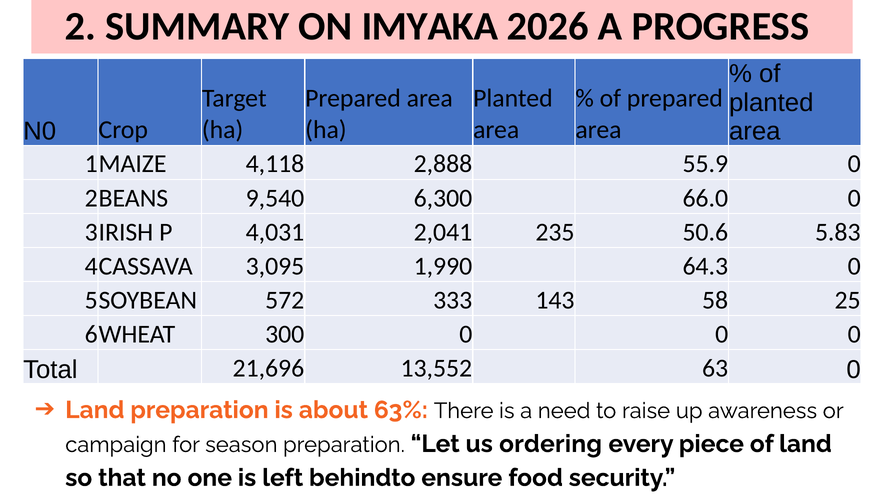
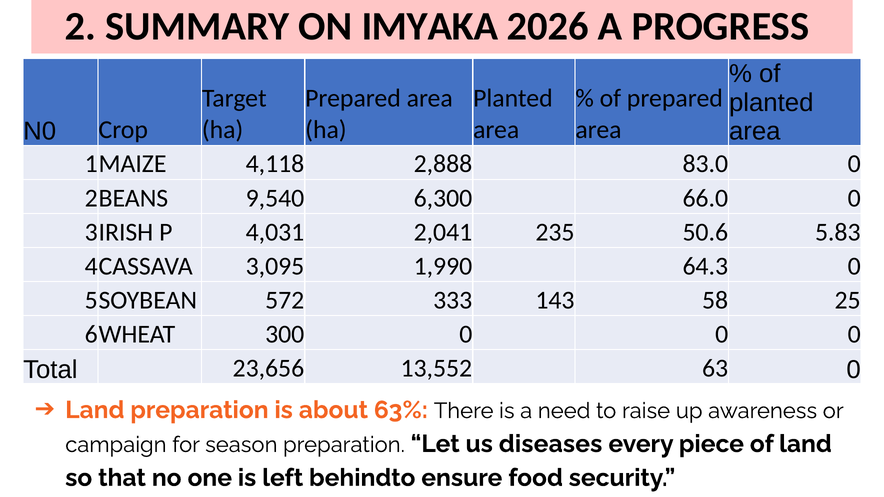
55.9: 55.9 -> 83.0 (705, 164)
21,696: 21,696 -> 23,656 (268, 368)
ordering: ordering -> diseases (551, 444)
